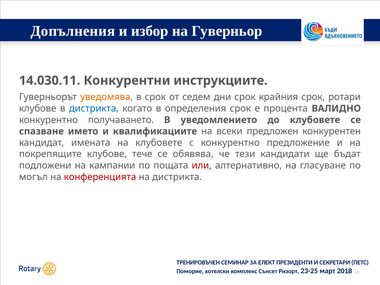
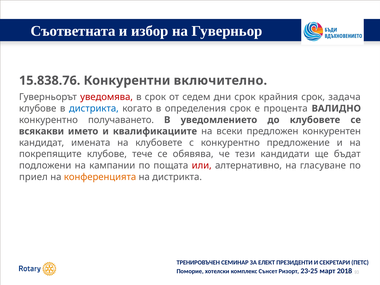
Допълнения: Допълнения -> Съответната (73, 31)
14.030.11: 14.030.11 -> 15.838.76 (50, 81)
инструкциите: инструкциите -> включително (220, 81)
уведомява colour: orange -> red (107, 97)
ротари: ротари -> задача (344, 97)
спазване: спазване -> всякакви (41, 131)
могъл: могъл -> приел (33, 177)
конференцията colour: red -> orange (100, 177)
